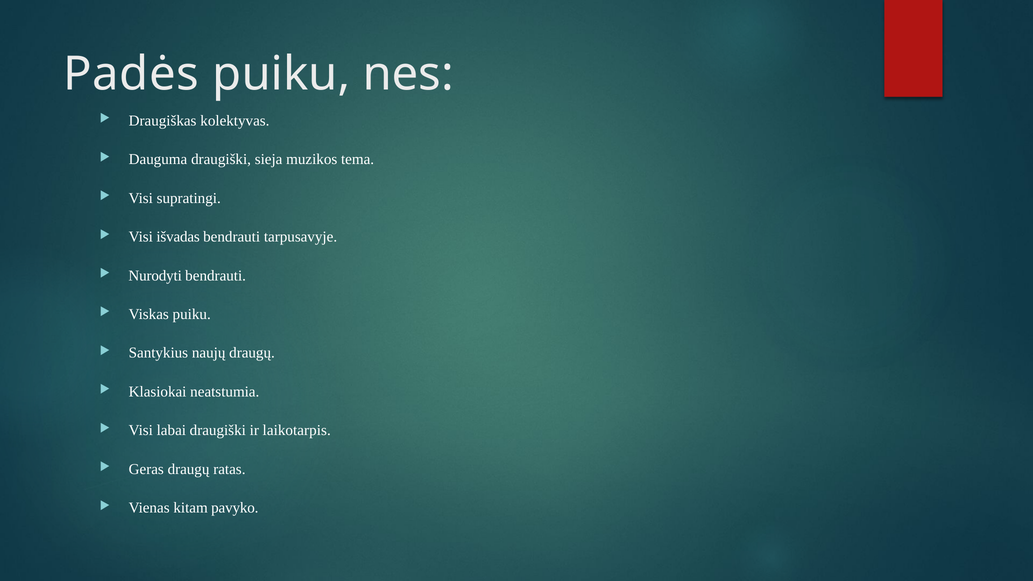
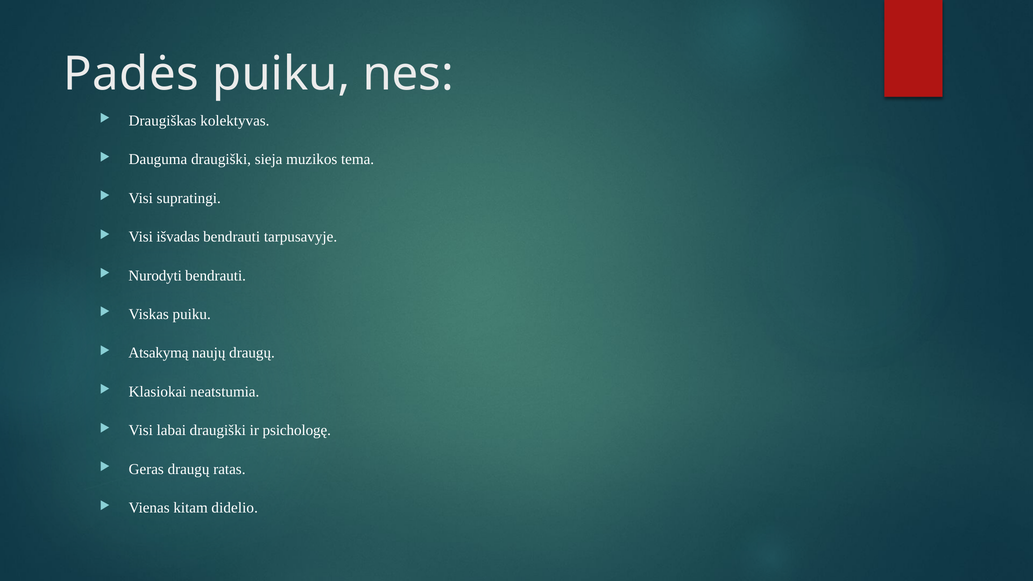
Santykius: Santykius -> Atsakymą (158, 353)
laikotarpis: laikotarpis -> psichologę (297, 430)
pavyko: pavyko -> didelio (235, 508)
